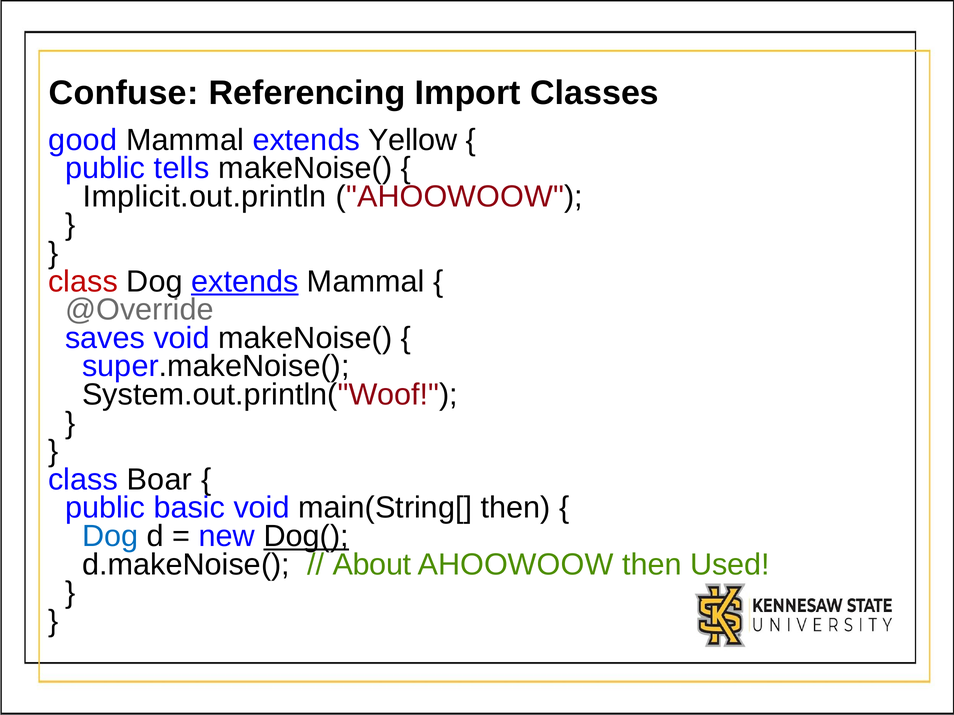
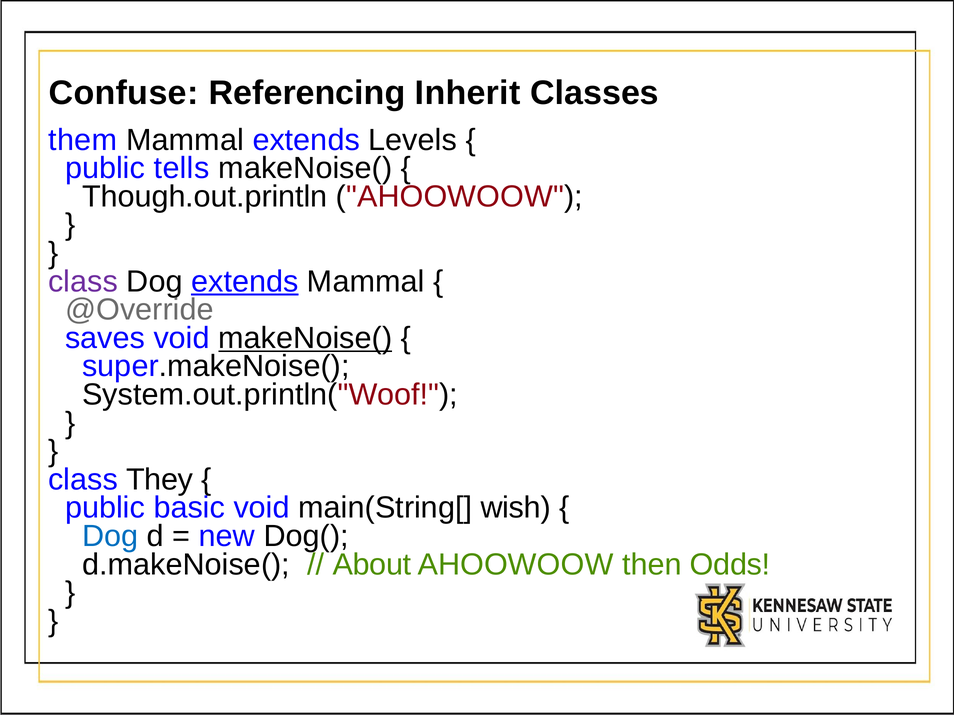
Import: Import -> Inherit (468, 93)
good: good -> them (83, 140)
Yellow: Yellow -> Levels (413, 140)
Implicit.out.println: Implicit.out.println -> Though.out.println (205, 197)
class colour: red -> purple (83, 282)
makeNoise( underline: none -> present (305, 338)
Boar: Boar -> They (160, 480)
main(String[ then: then -> wish (516, 508)
Dog( underline: present -> none (306, 537)
Used: Used -> Odds (730, 565)
